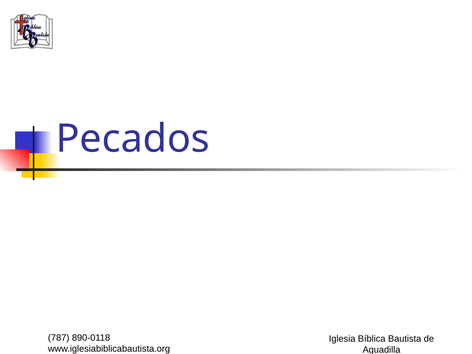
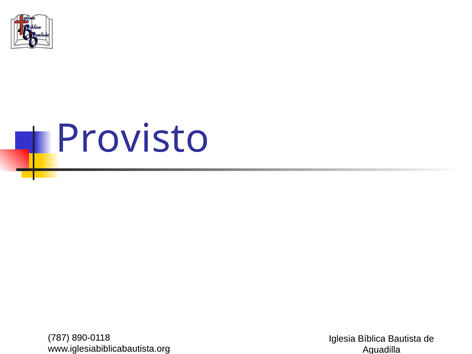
Pecados: Pecados -> Provisto (133, 139)
